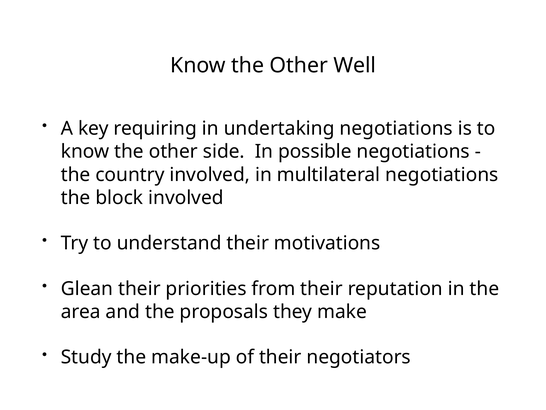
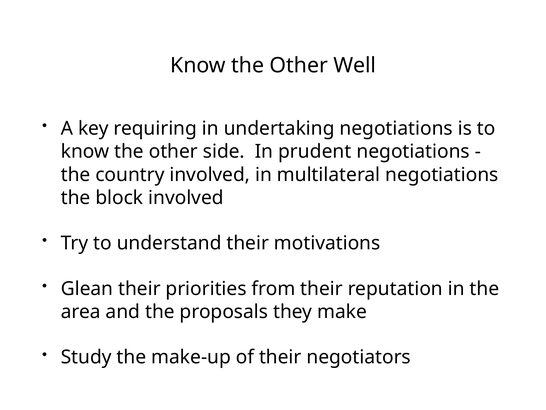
possible: possible -> prudent (315, 151)
